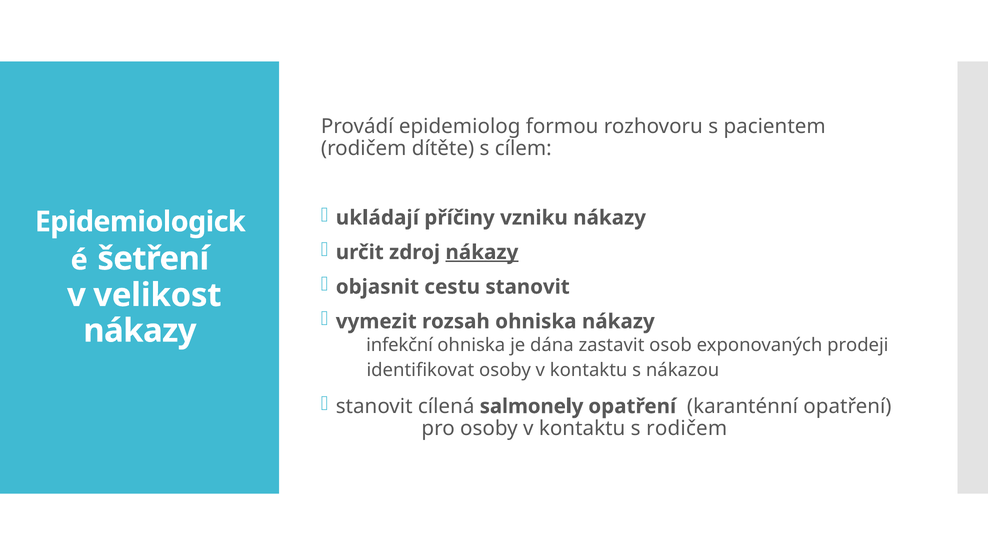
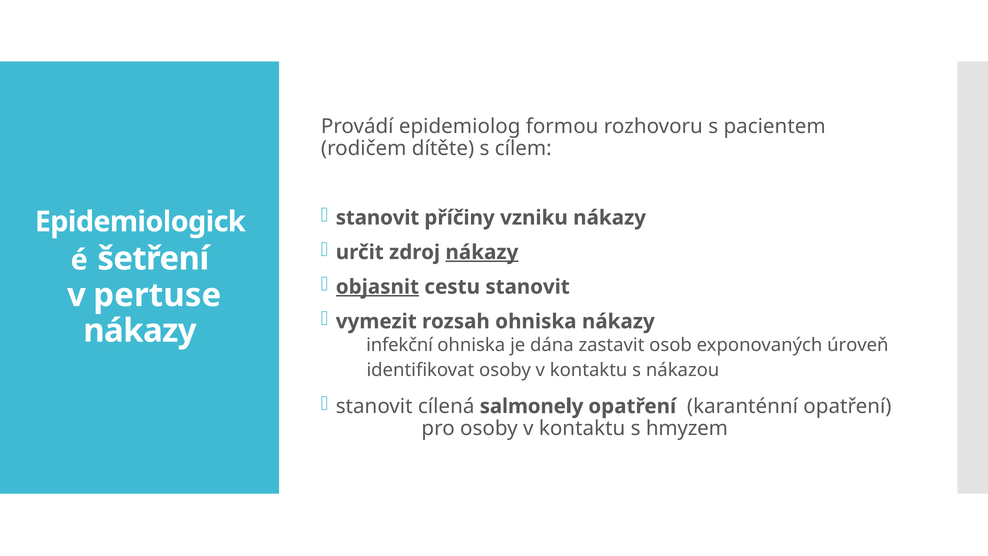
ukládají: ukládají -> stanovit (377, 218)
objasnit underline: none -> present (377, 287)
velikost: velikost -> pertuse (157, 295)
prodeji: prodeji -> úroveň (858, 345)
s rodičem: rodičem -> hmyzem (687, 428)
